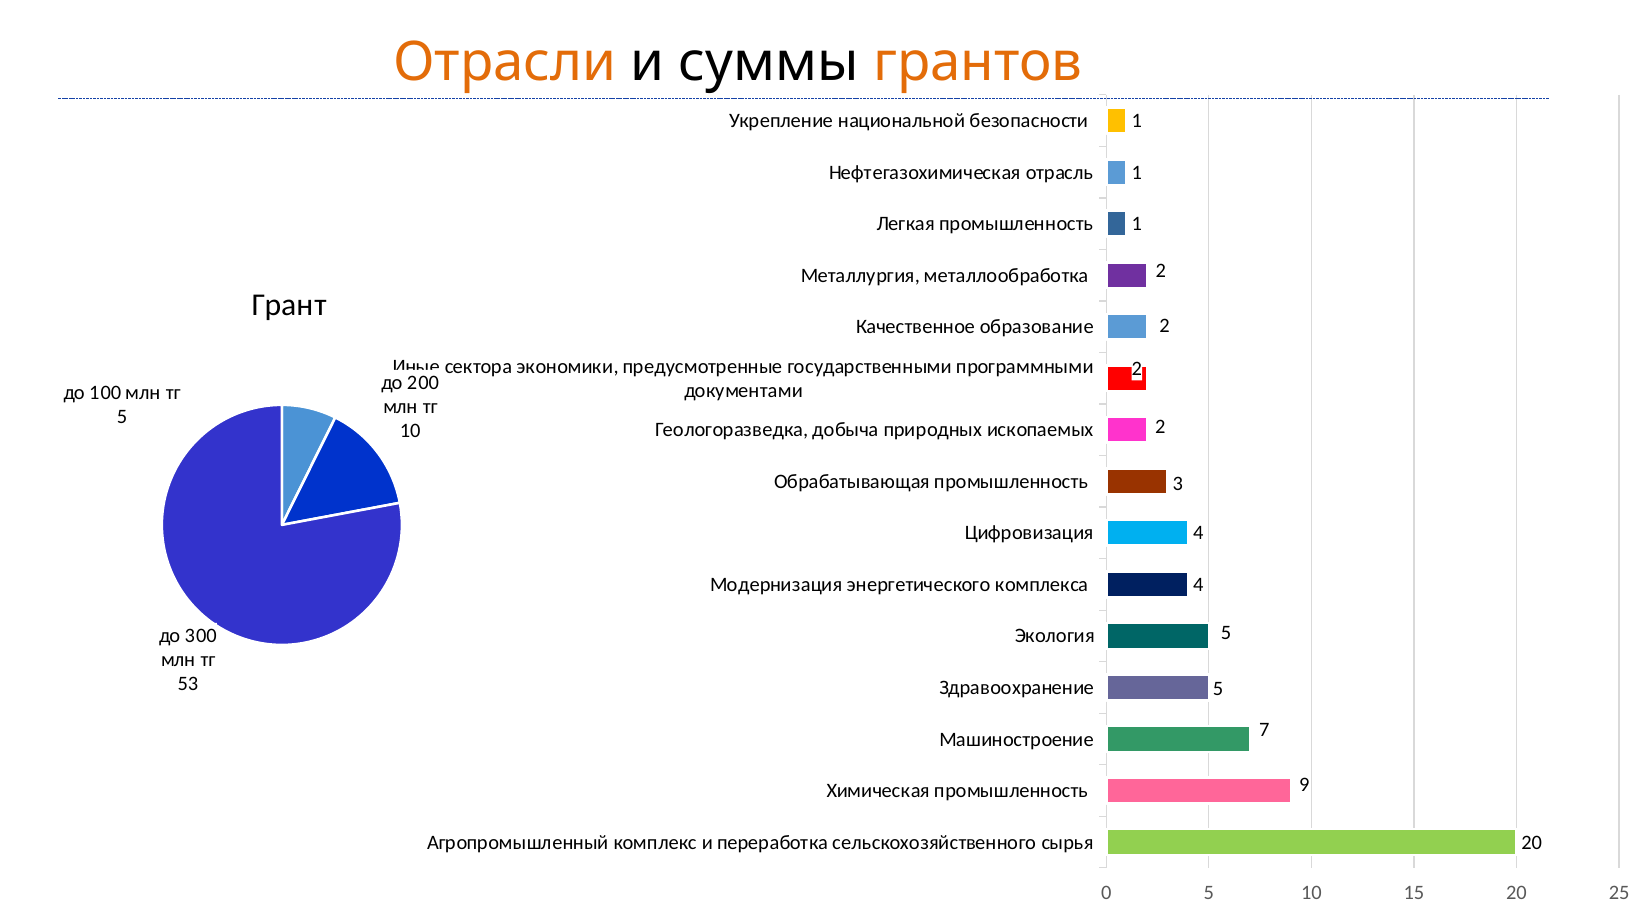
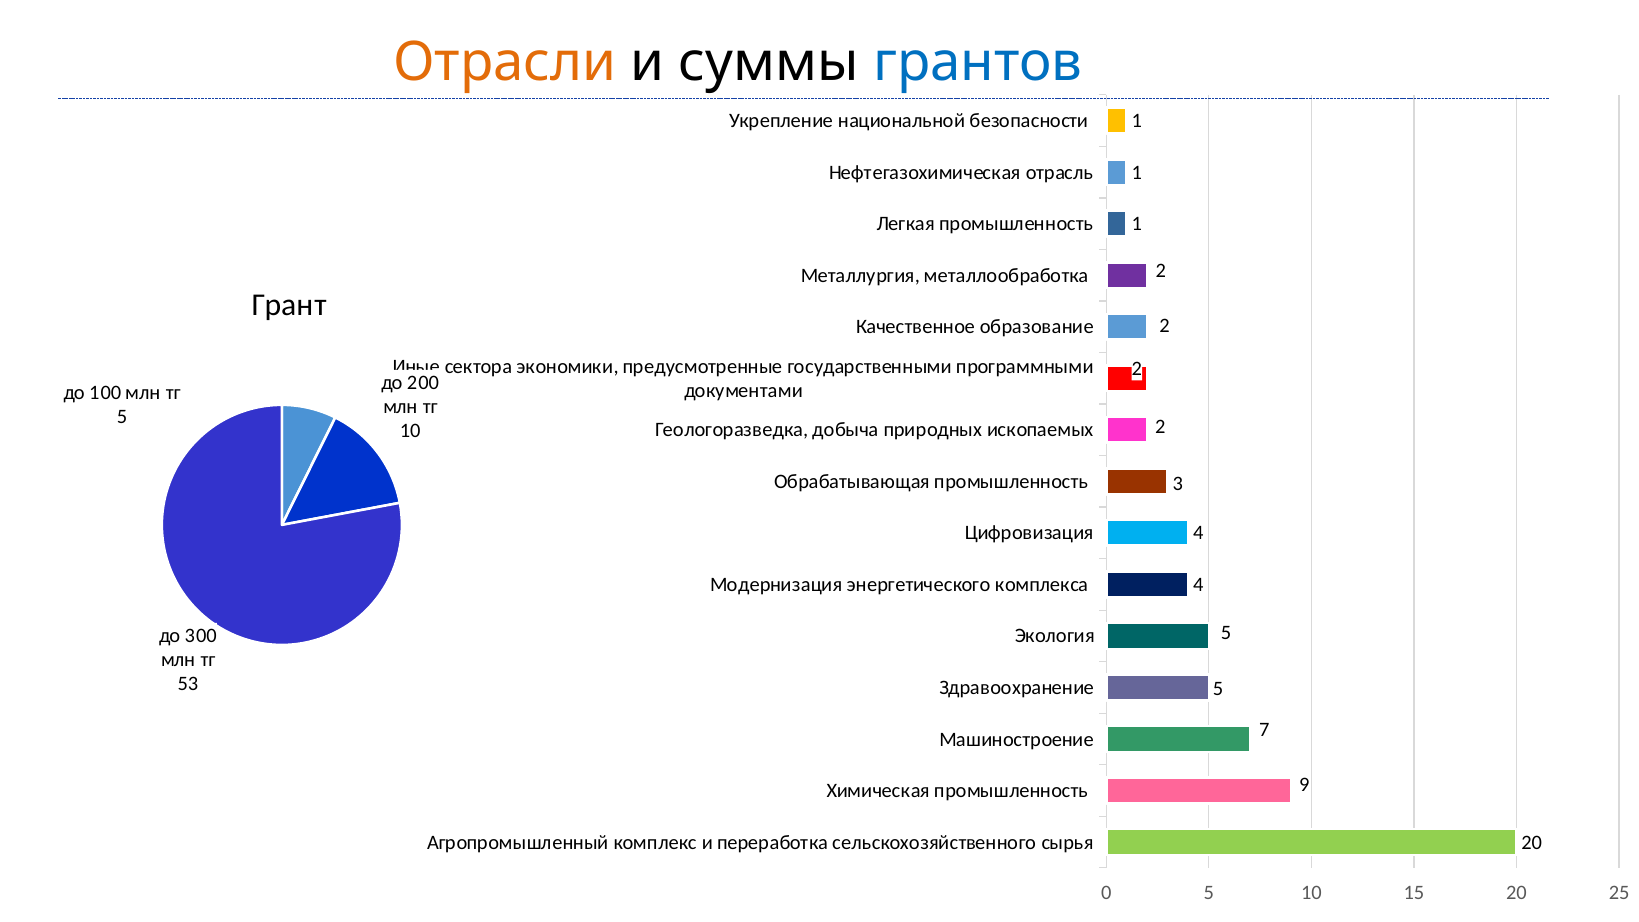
грантов colour: orange -> blue (978, 63)
